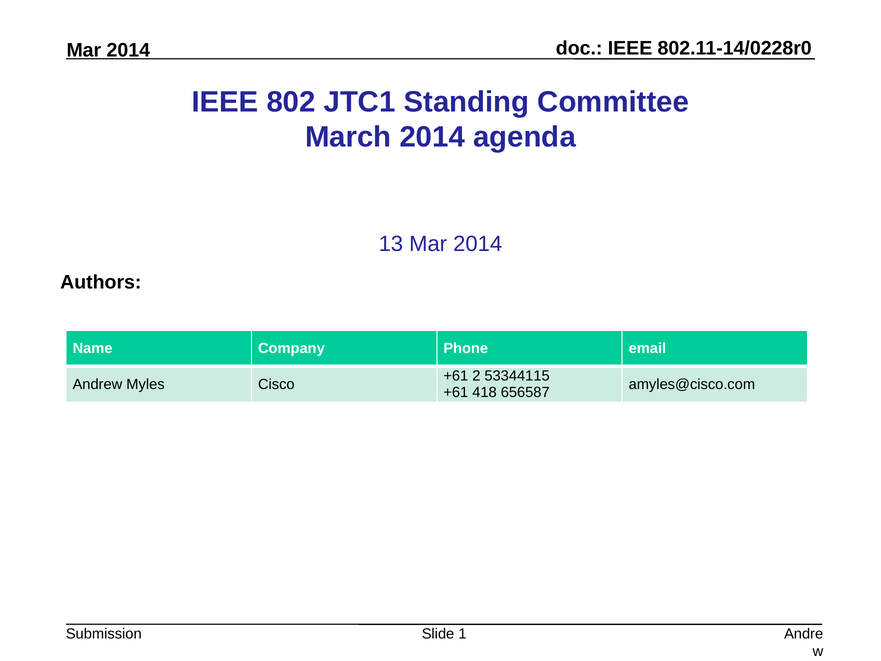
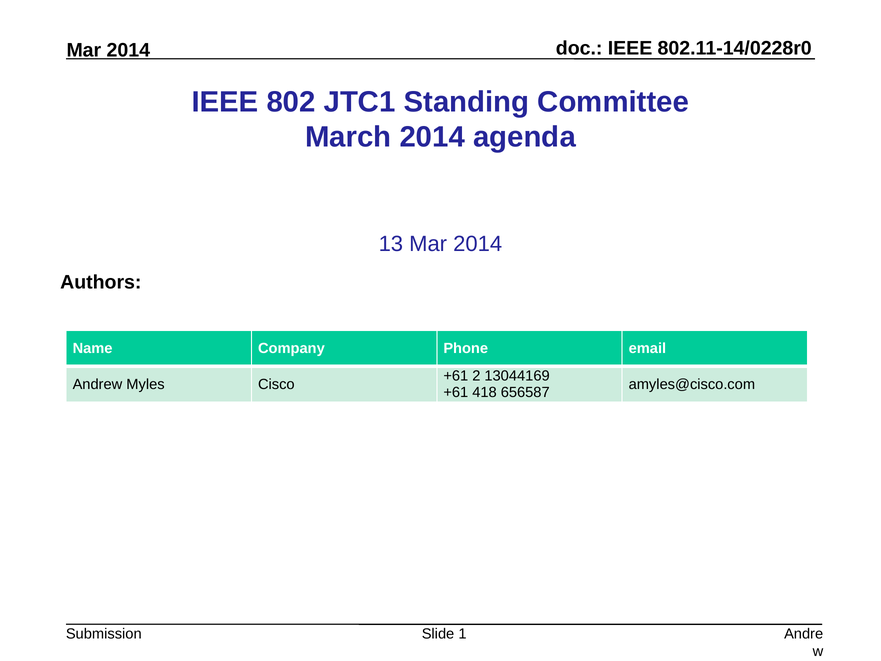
53344115: 53344115 -> 13044169 (517, 376)
